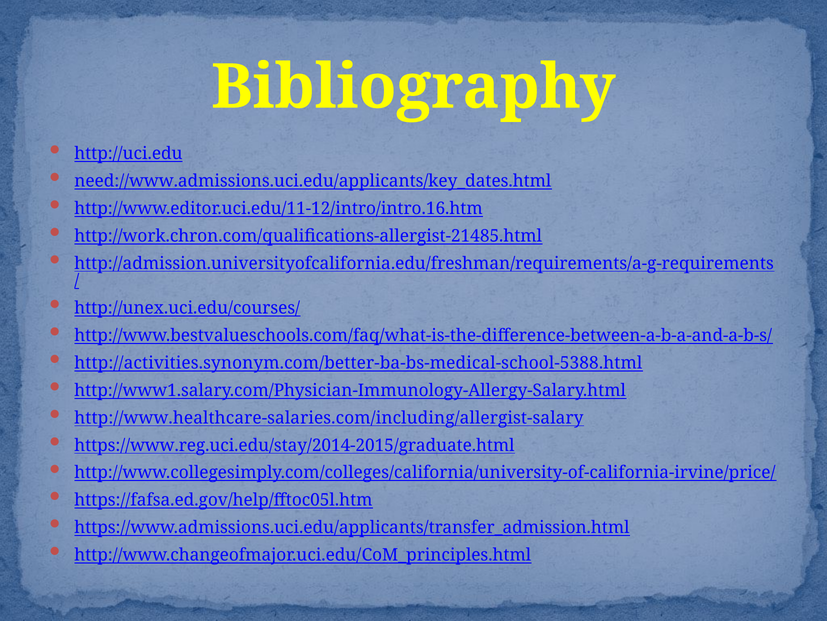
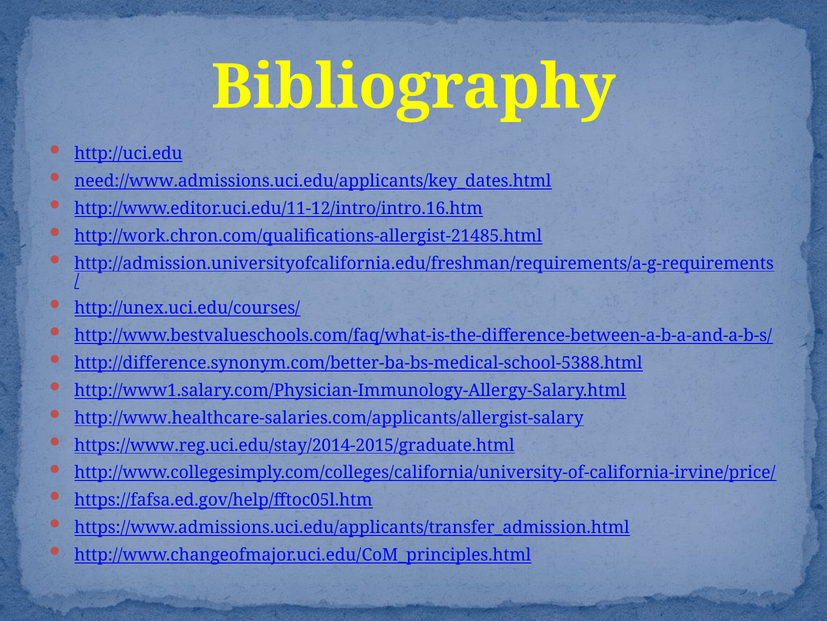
http://activities.synonym.com/better-ba-bs-medical-school-5388.html: http://activities.synonym.com/better-ba-bs-medical-school-5388.html -> http://difference.synonym.com/better-ba-bs-medical-school-5388.html (358, 363)
http://www.healthcare-salaries.com/including/allergist-salary: http://www.healthcare-salaries.com/including/allergist-salary -> http://www.healthcare-salaries.com/applicants/allergist-salary (329, 417)
